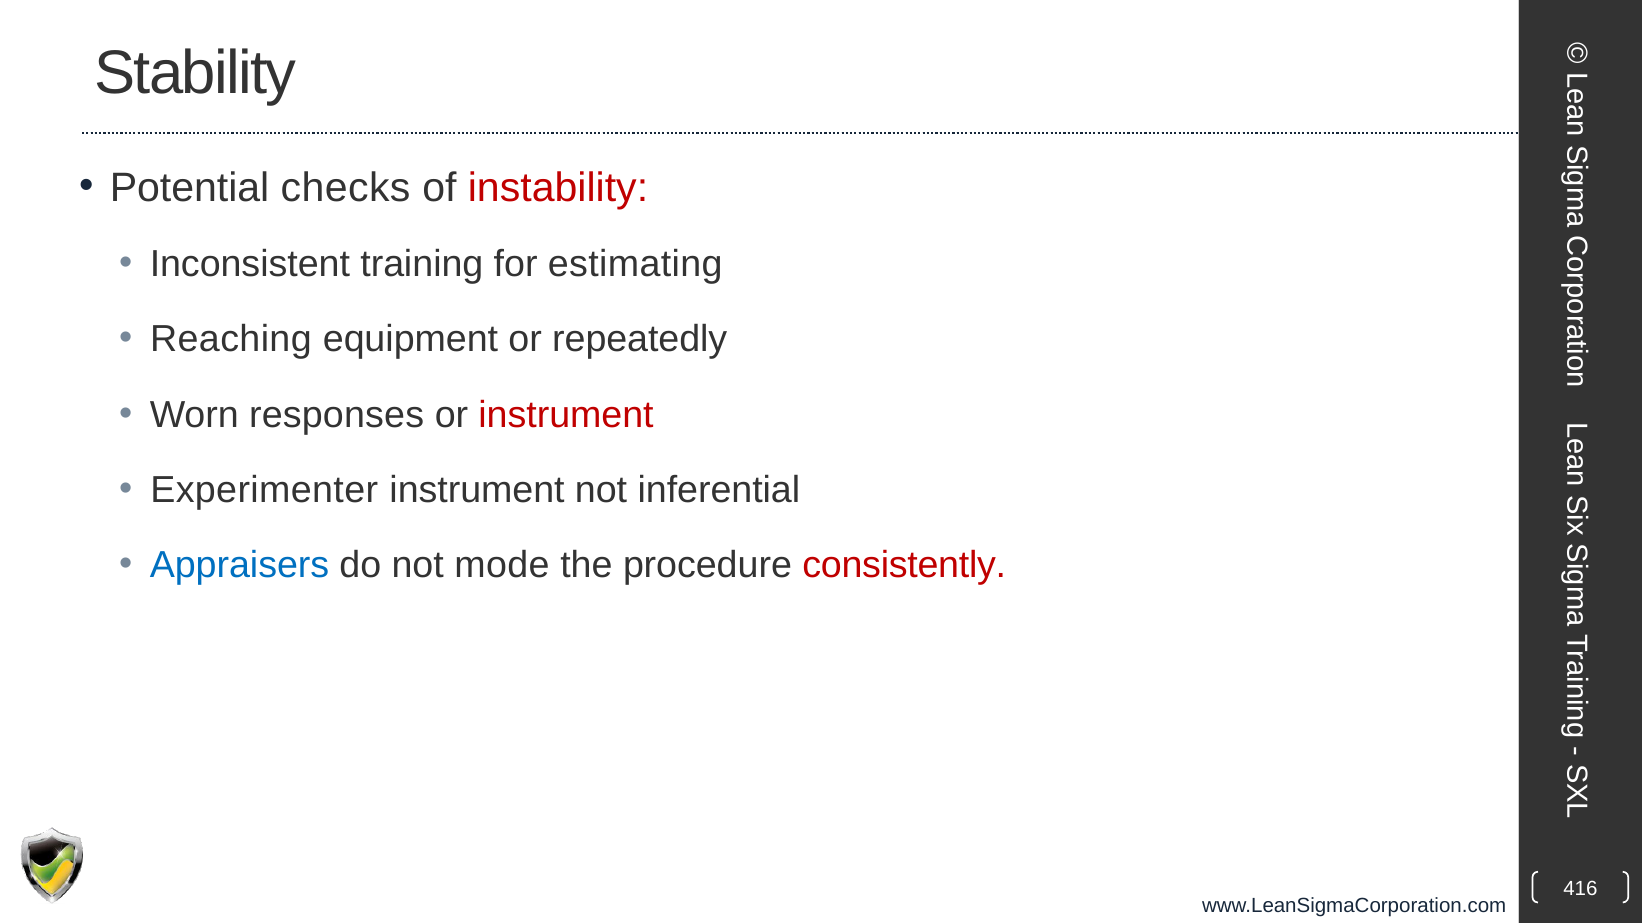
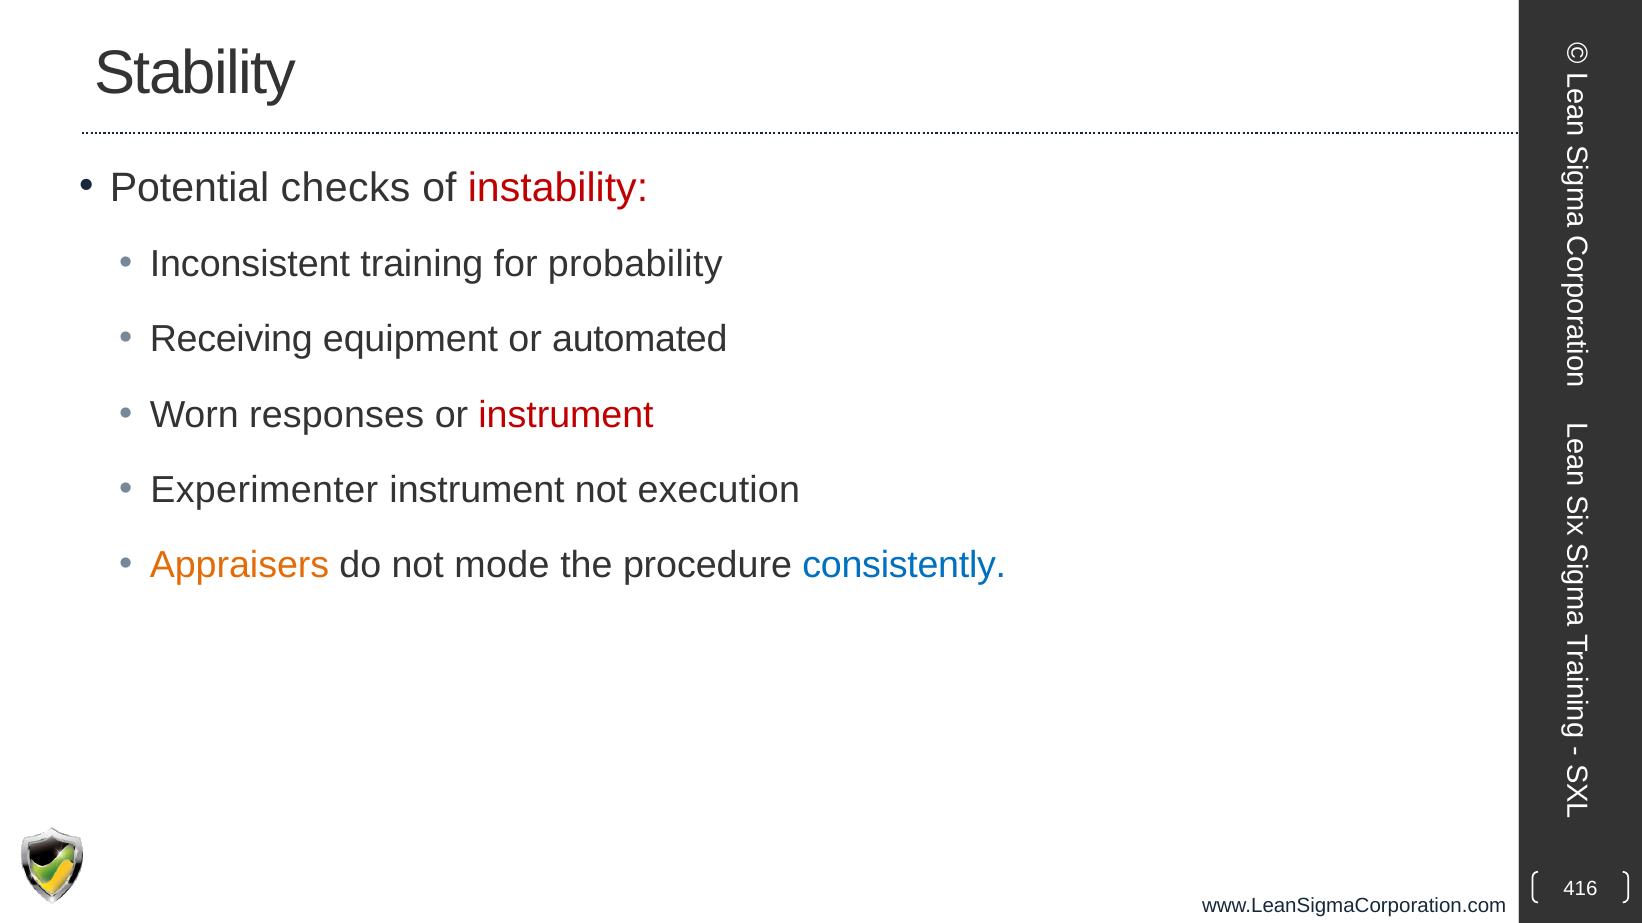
estimating: estimating -> probability (635, 265)
Reaching: Reaching -> Receiving (231, 340)
repeatedly: repeatedly -> automated (640, 340)
inferential: inferential -> execution (719, 490)
Appraisers colour: blue -> orange (240, 565)
consistently colour: red -> blue (904, 565)
